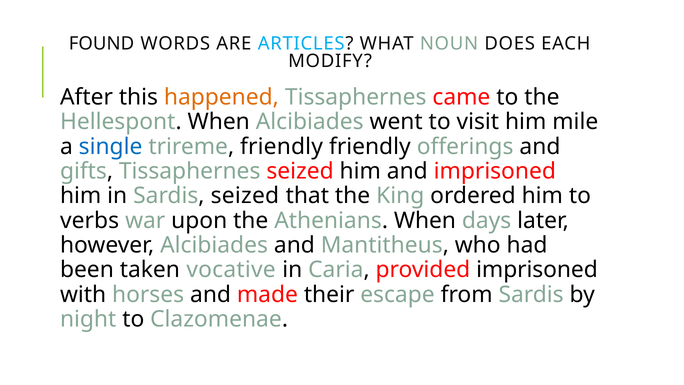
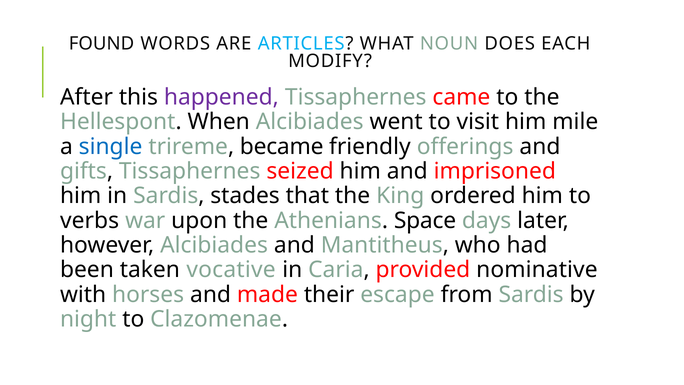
happened colour: orange -> purple (221, 97)
trireme friendly: friendly -> became (282, 147)
Sardis seized: seized -> stades (245, 196)
Athenians When: When -> Space (425, 220)
provided imprisoned: imprisoned -> nominative (537, 270)
